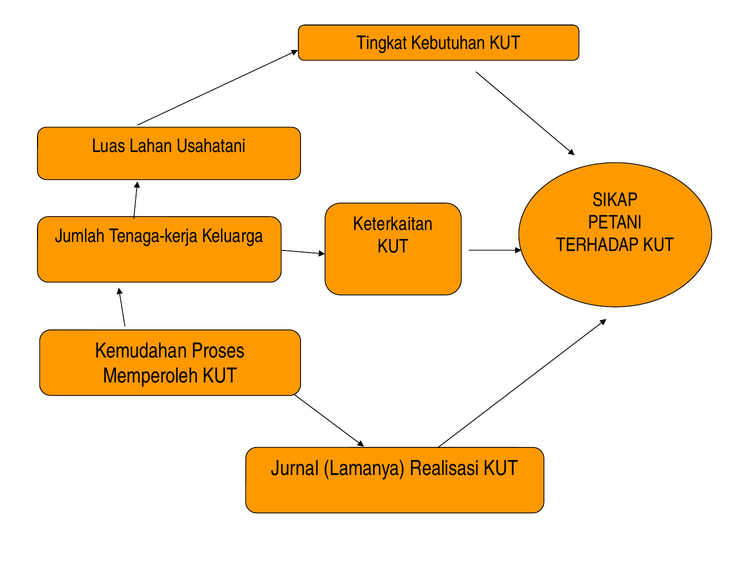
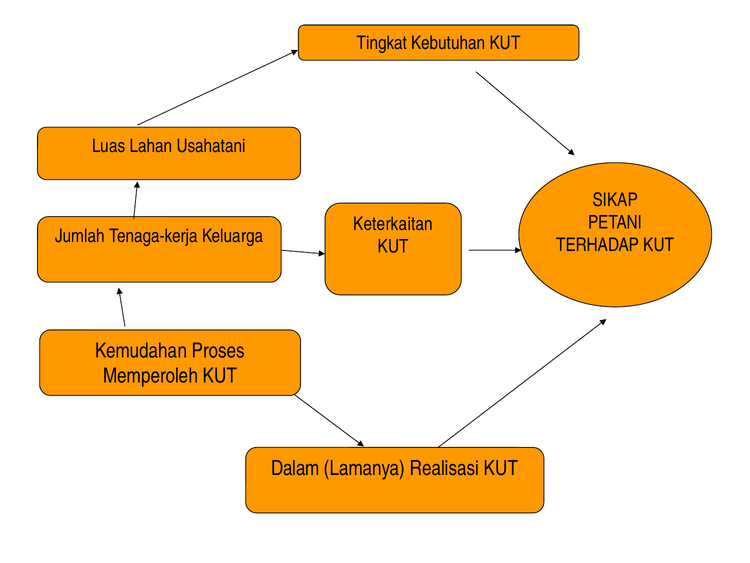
Jurnal: Jurnal -> Dalam (295, 468)
